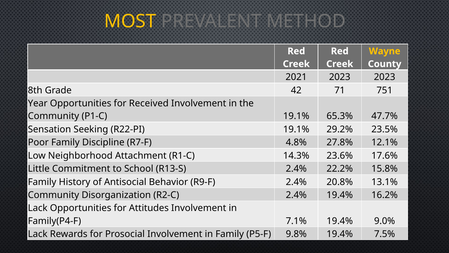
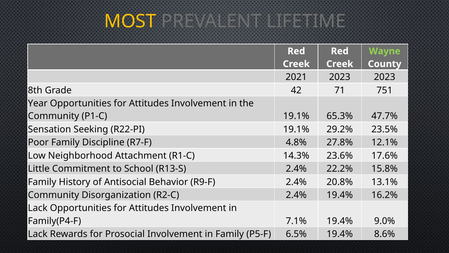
METHOD: METHOD -> LIFETIME (306, 21)
Wayne colour: yellow -> light green (385, 51)
Received: Received -> Attitudes (149, 103)
9.8%: 9.8% -> 6.5% (296, 234)
7.5%: 7.5% -> 8.6% (385, 234)
